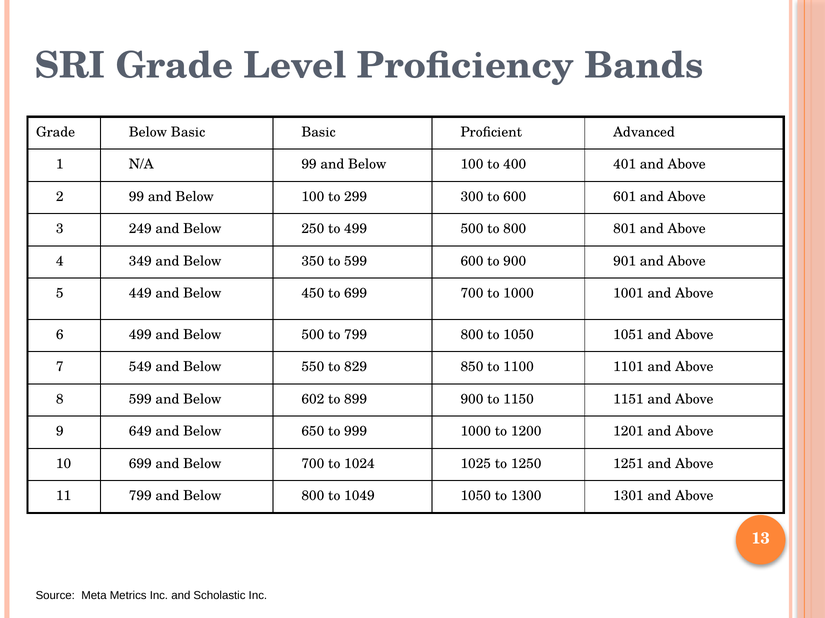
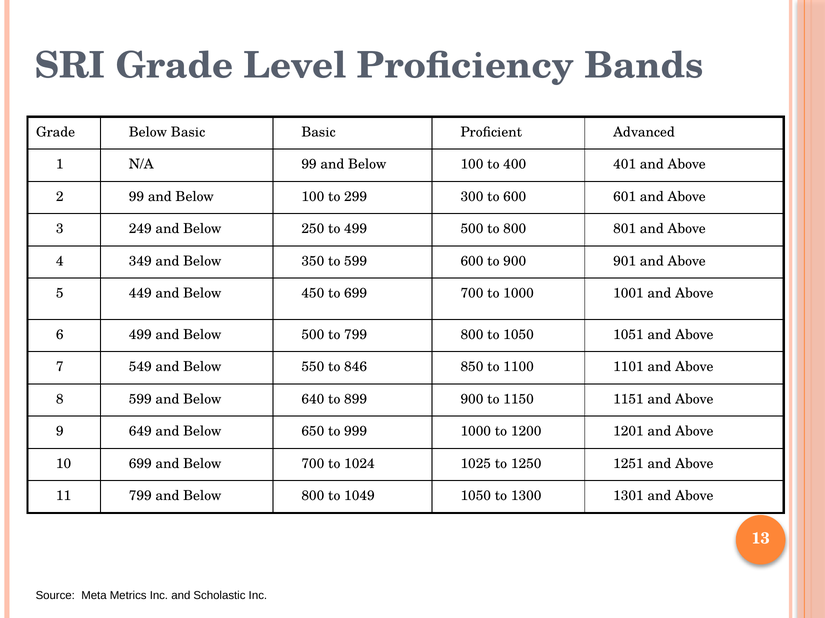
829: 829 -> 846 (356, 367)
602: 602 -> 640 (313, 400)
